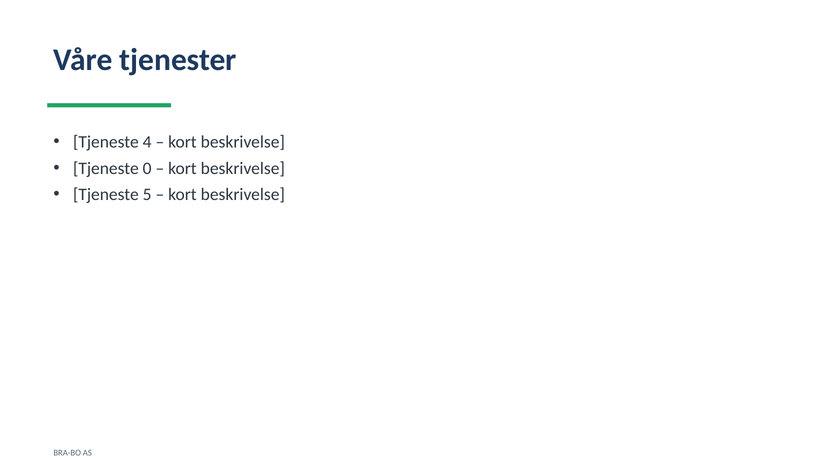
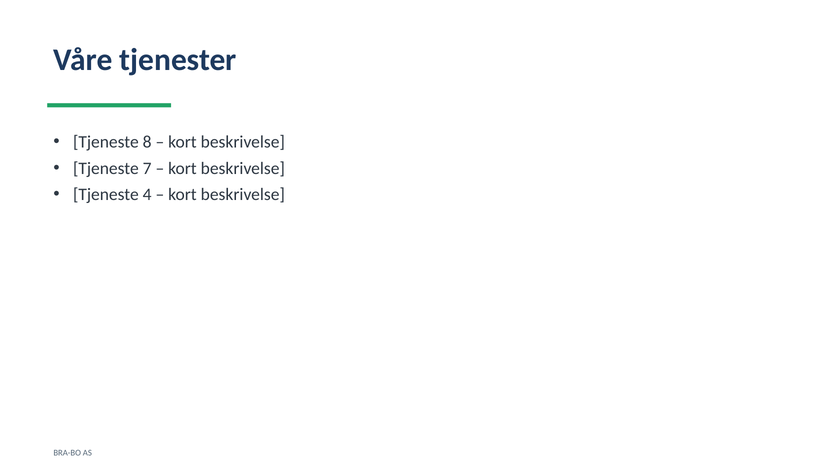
4: 4 -> 8 (147, 142)
0: 0 -> 7 (147, 168)
5: 5 -> 4 (147, 195)
